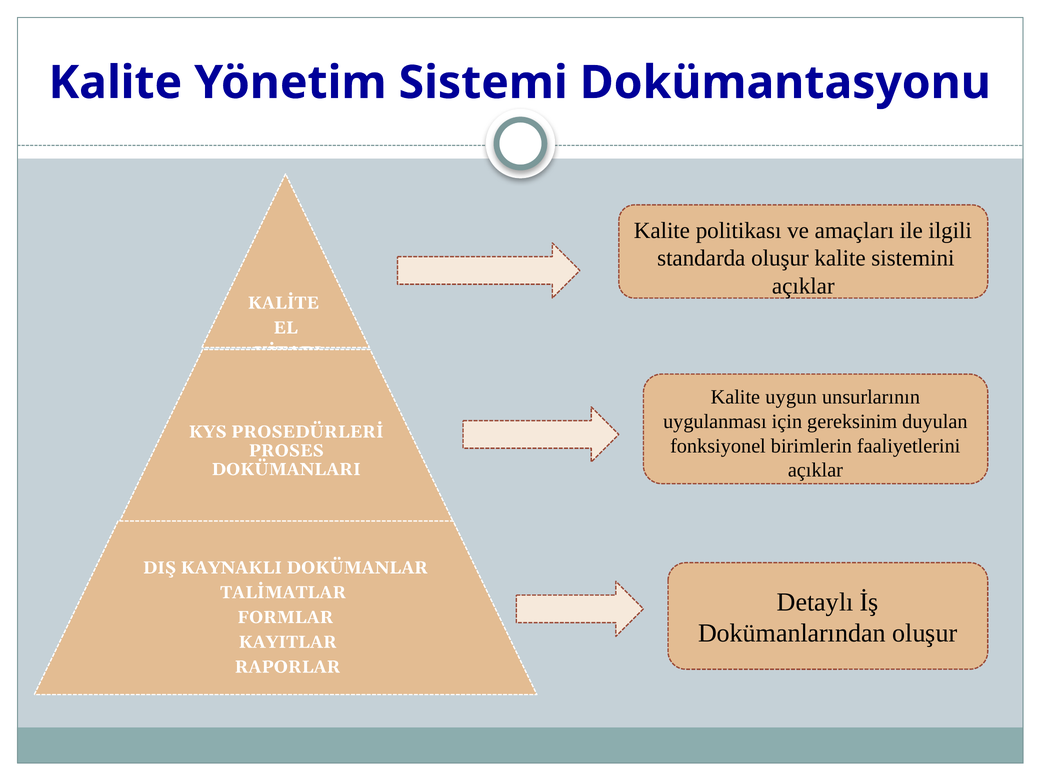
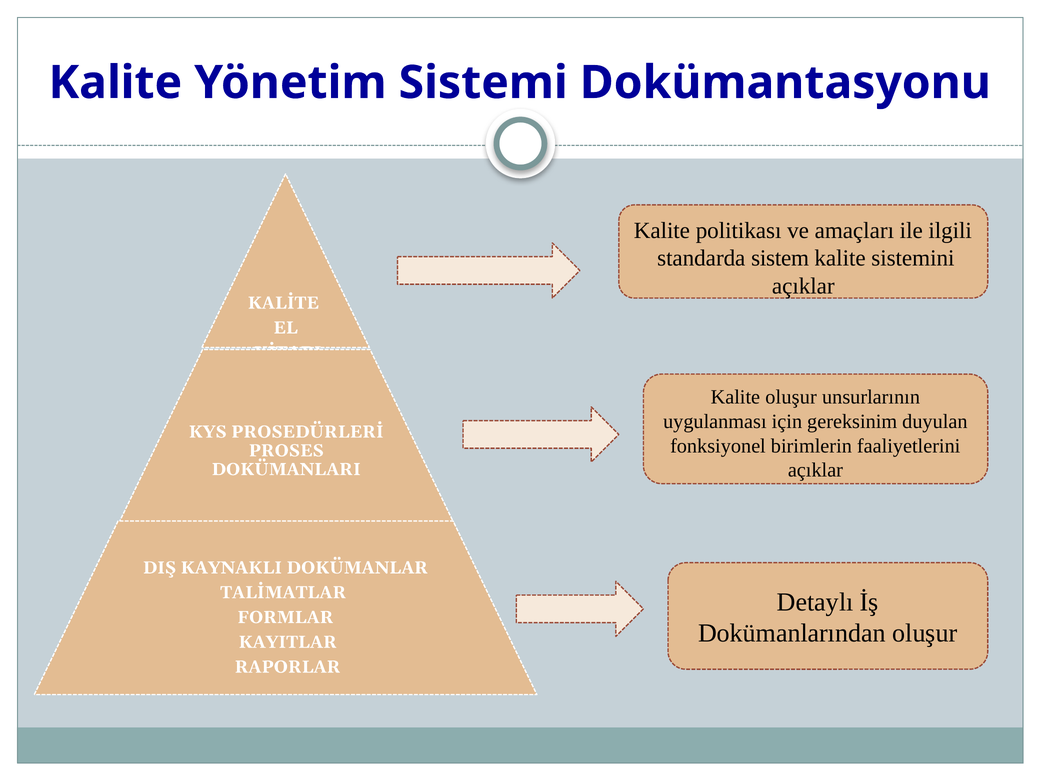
standarda oluşur: oluşur -> sistem (780, 258)
Kalite uygun: uygun -> oluşur (791, 397)
